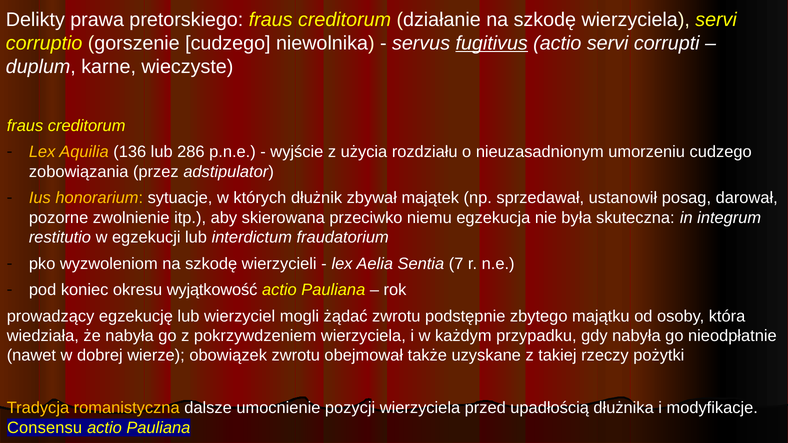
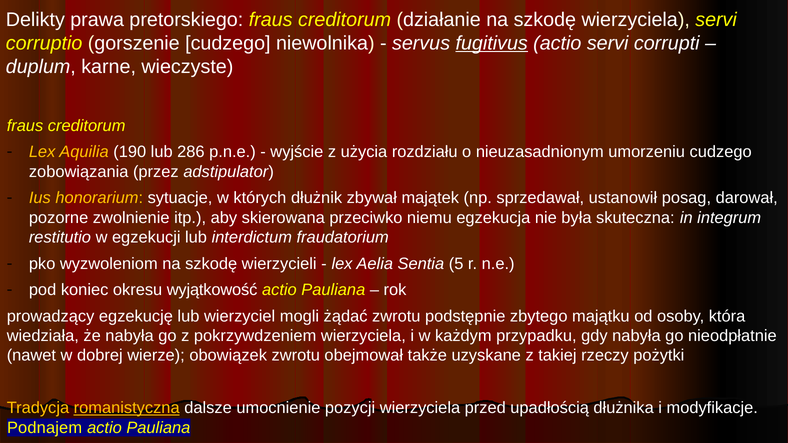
136: 136 -> 190 (130, 152)
7: 7 -> 5 (456, 264)
romanistyczna underline: none -> present (127, 408)
Consensu: Consensu -> Podnajem (45, 428)
